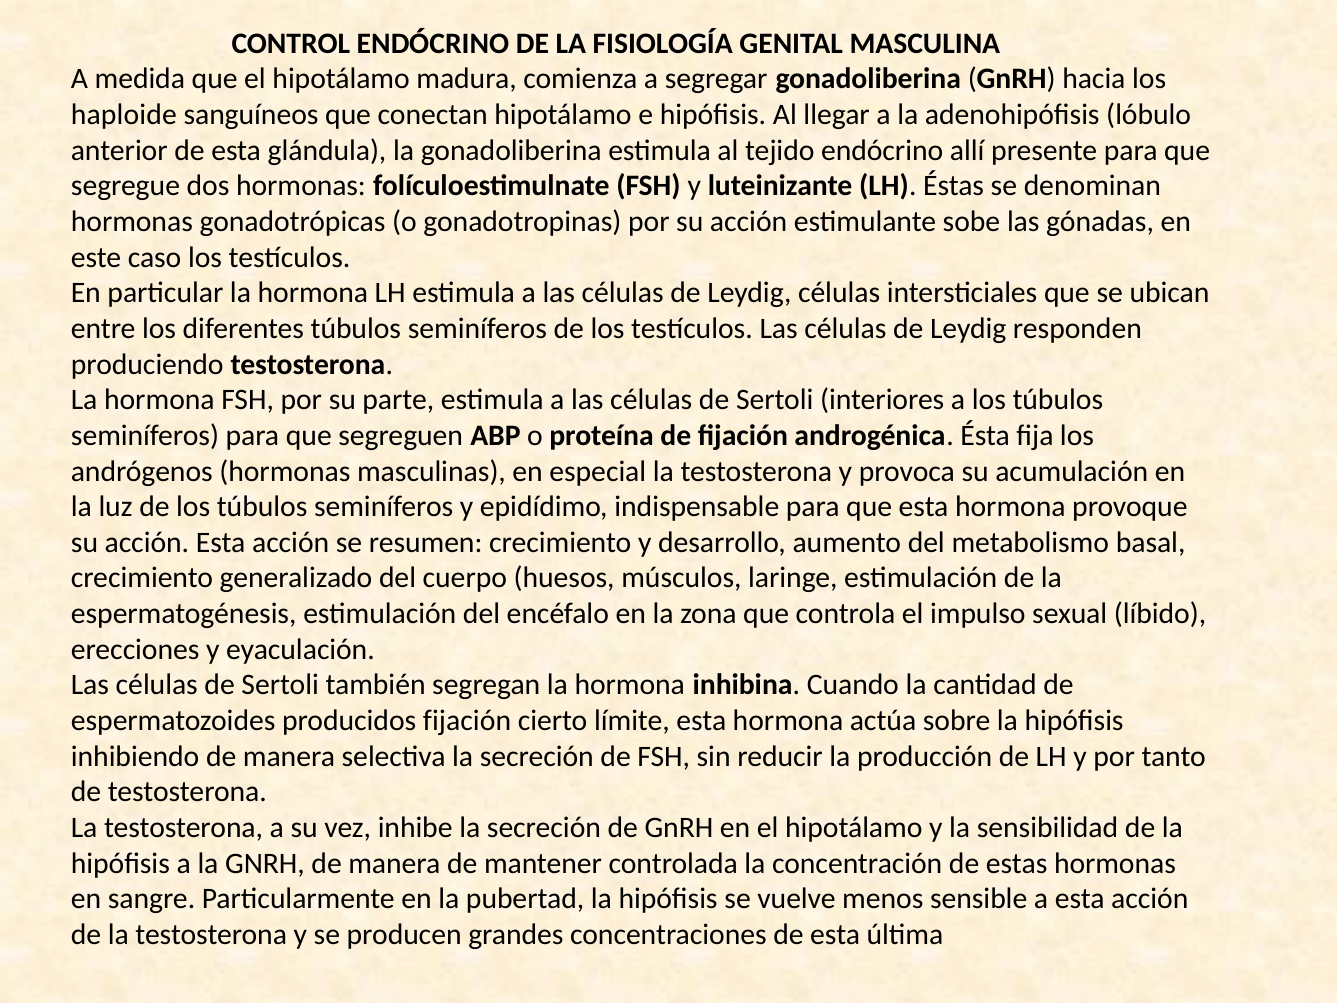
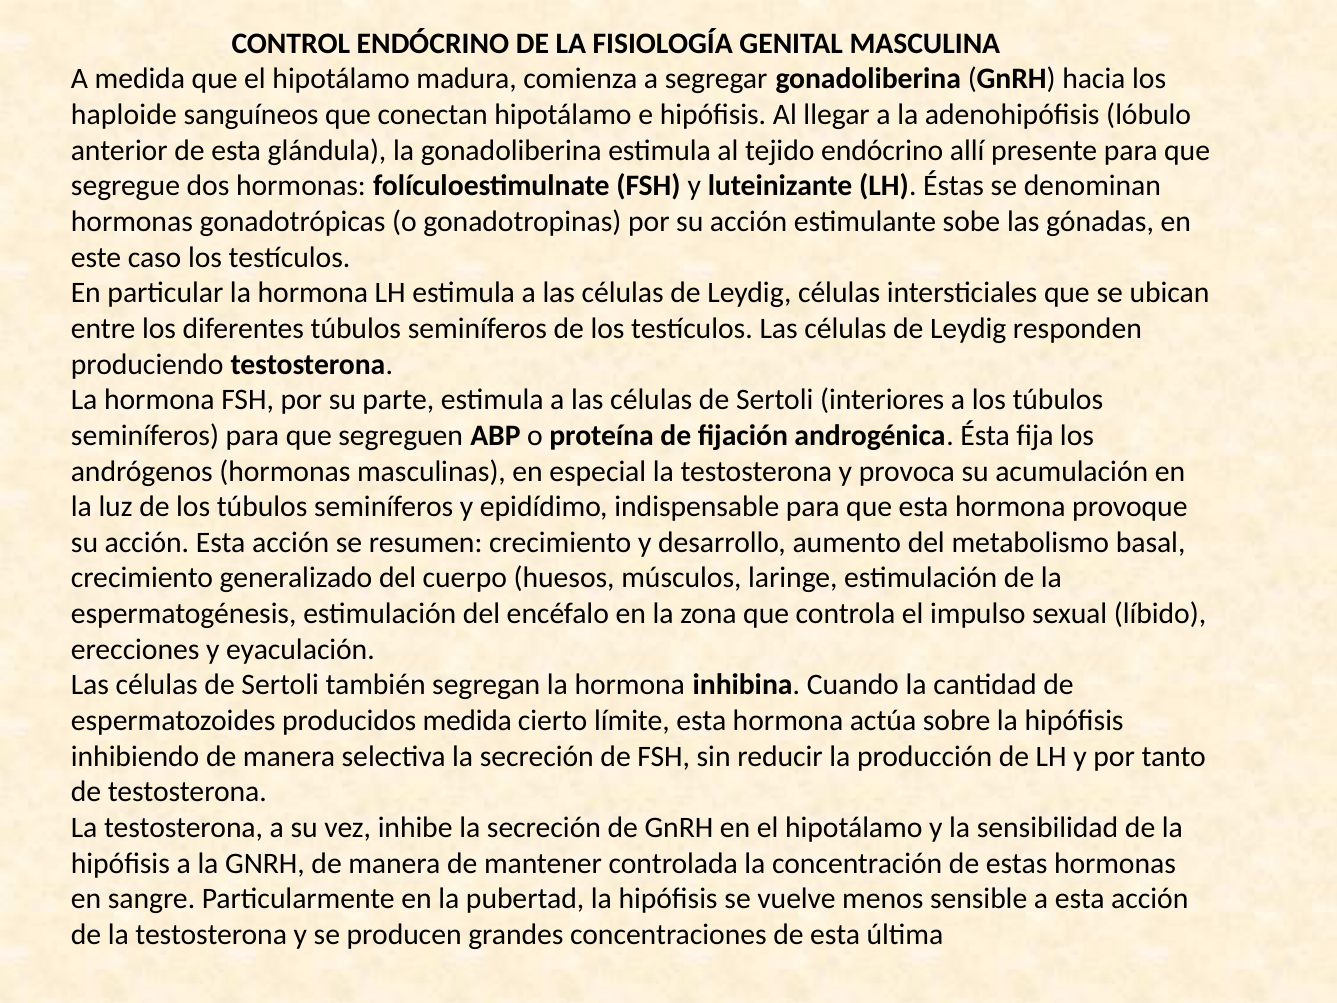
producidos fijación: fijación -> medida (467, 721)
